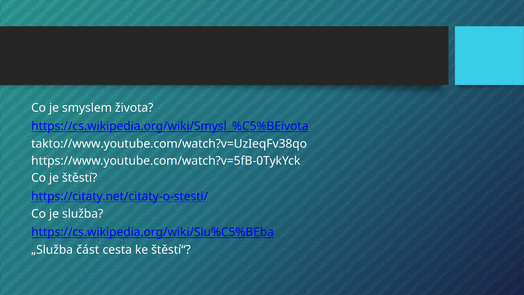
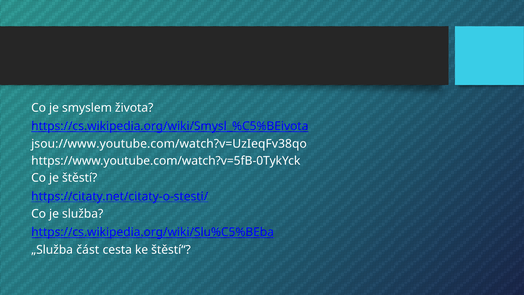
takto://www.youtube.com/watch?v=UzIeqFv38qo: takto://www.youtube.com/watch?v=UzIeqFv38qo -> jsou://www.youtube.com/watch?v=UzIeqFv38qo (169, 144)
